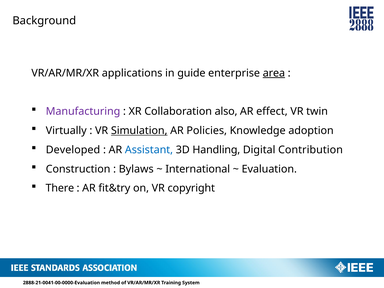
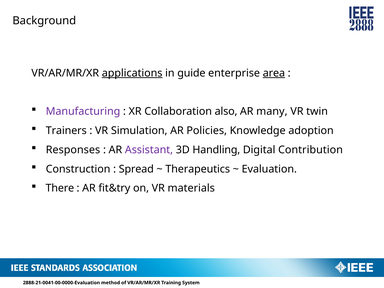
applications underline: none -> present (132, 73)
effect: effect -> many (272, 111)
Virtually: Virtually -> Trainers (66, 131)
Simulation underline: present -> none (139, 131)
Developed: Developed -> Responses (73, 150)
Assistant colour: blue -> purple (149, 150)
Bylaws: Bylaws -> Spread (136, 169)
International: International -> Therapeutics (198, 169)
copyright: copyright -> materials (191, 188)
